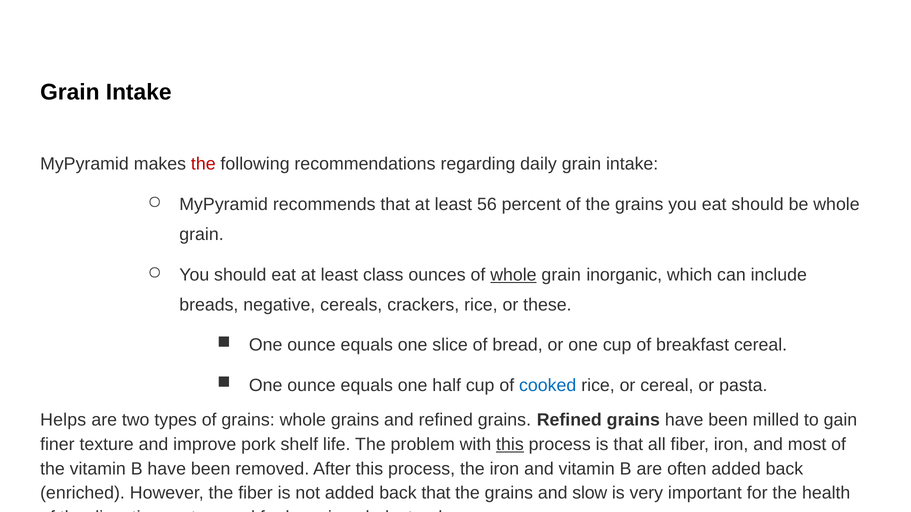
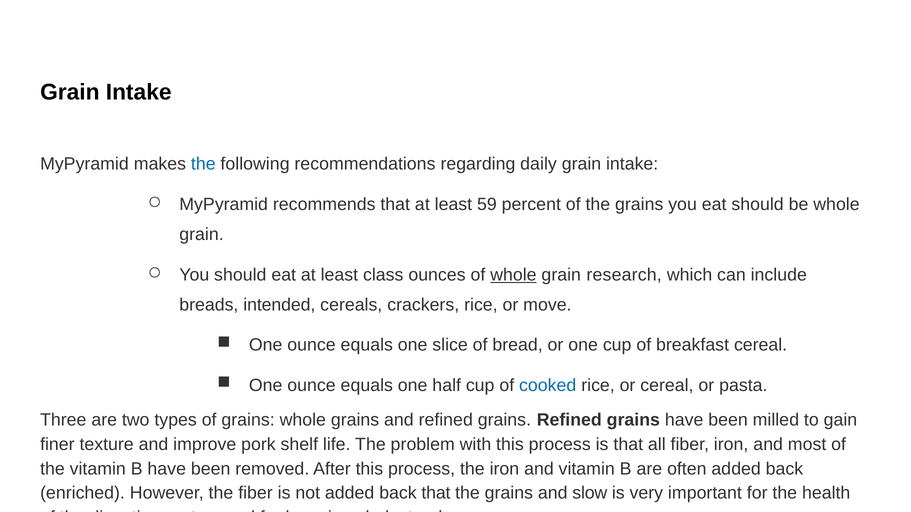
the colour: red -> blue (203, 164)
56: 56 -> 59 (487, 204)
inorganic: inorganic -> research (624, 275)
negative: negative -> intended (279, 305)
these: these -> move (547, 305)
Helps: Helps -> Three (63, 420)
this underline: present -> none (510, 445)
